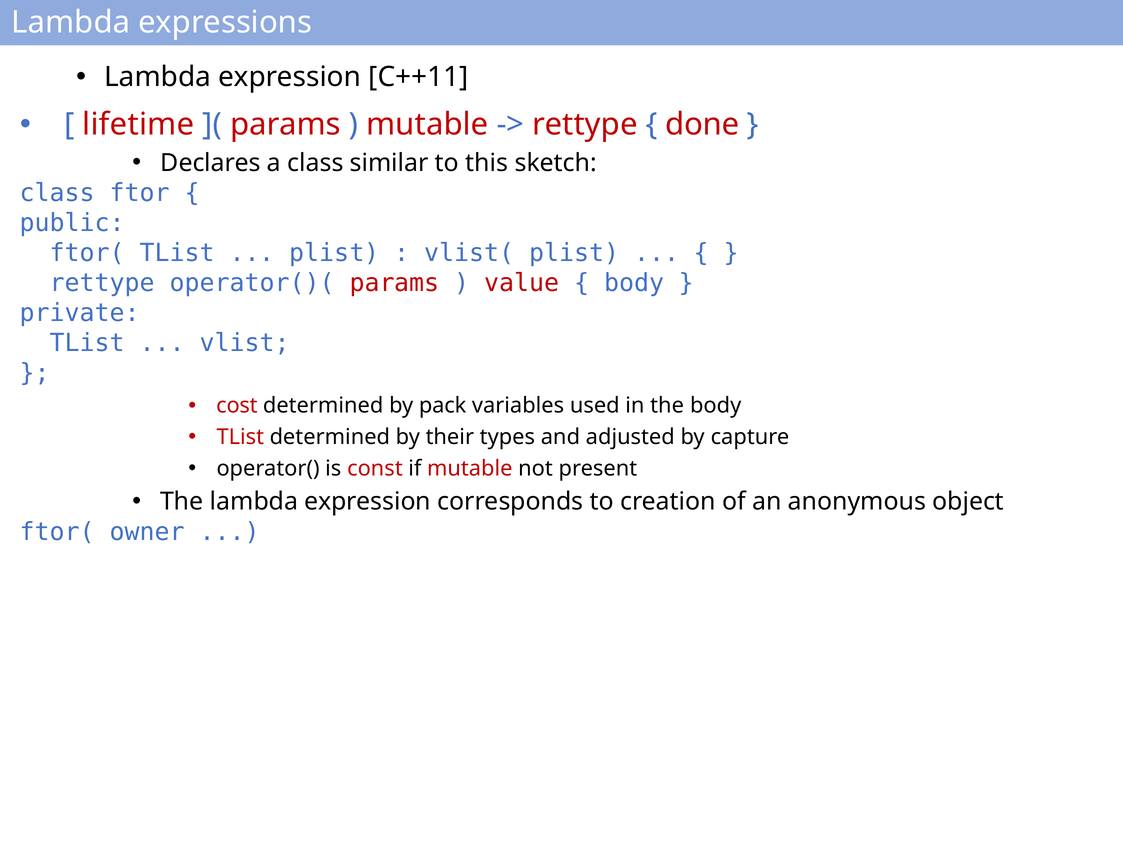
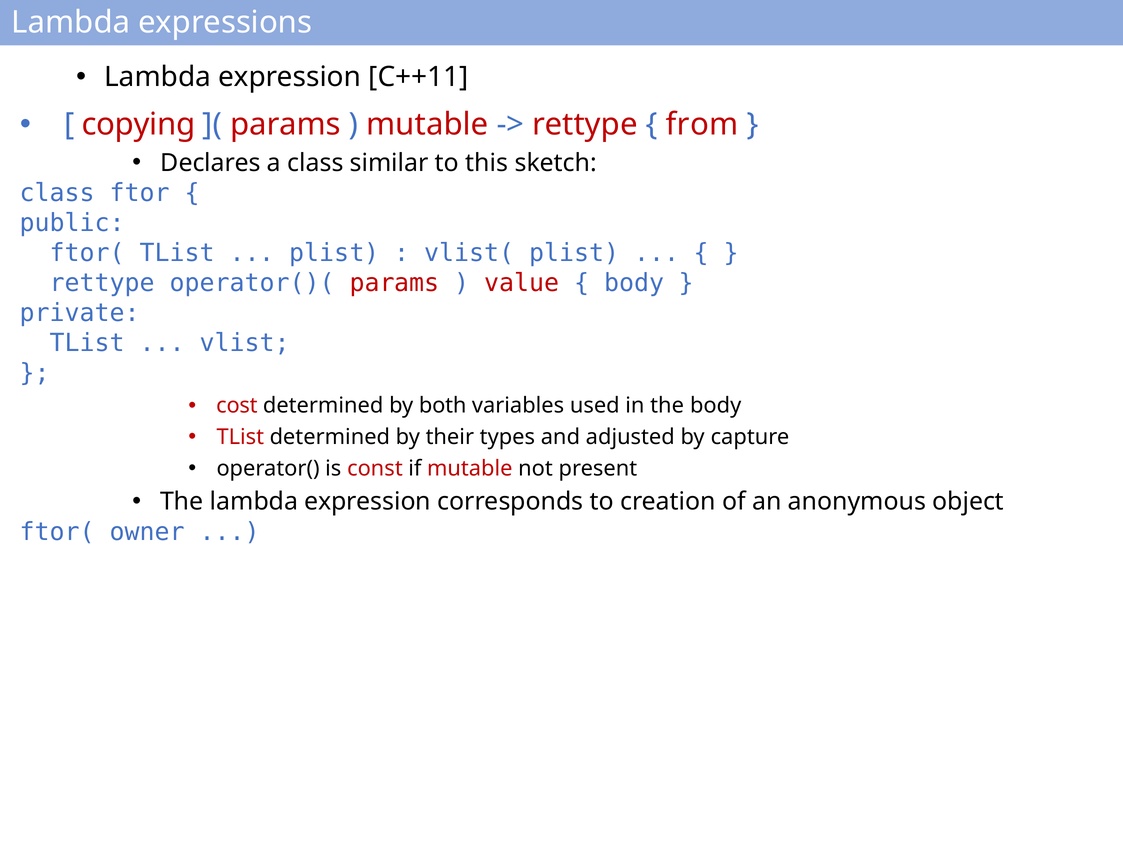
lifetime: lifetime -> copying (139, 125)
done: done -> from (702, 125)
pack: pack -> both (443, 405)
